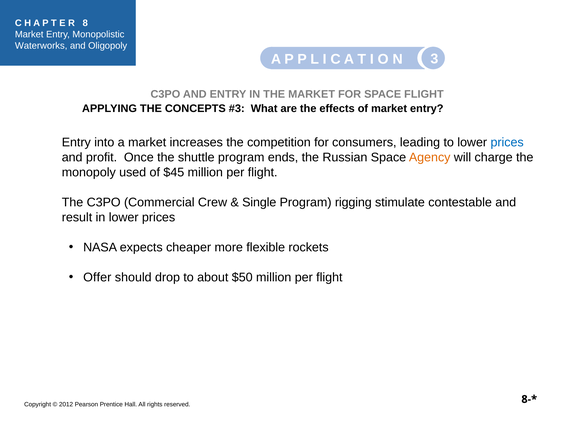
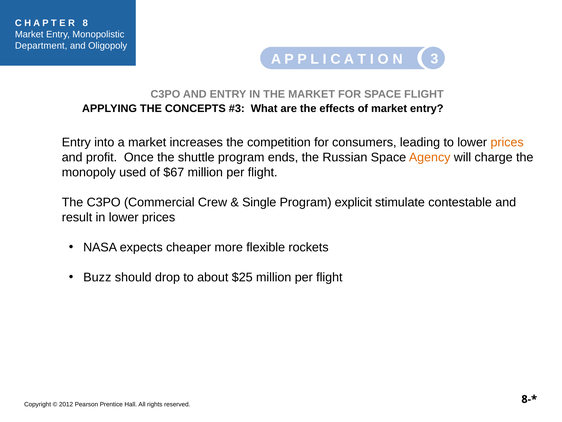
Waterworks: Waterworks -> Department (41, 46)
prices colour: blue -> orange (507, 142)
$45: $45 -> $67 (174, 172)
rigging: rigging -> explicit (353, 202)
Offer: Offer -> Buzz (97, 277)
$50: $50 -> $25 (242, 277)
